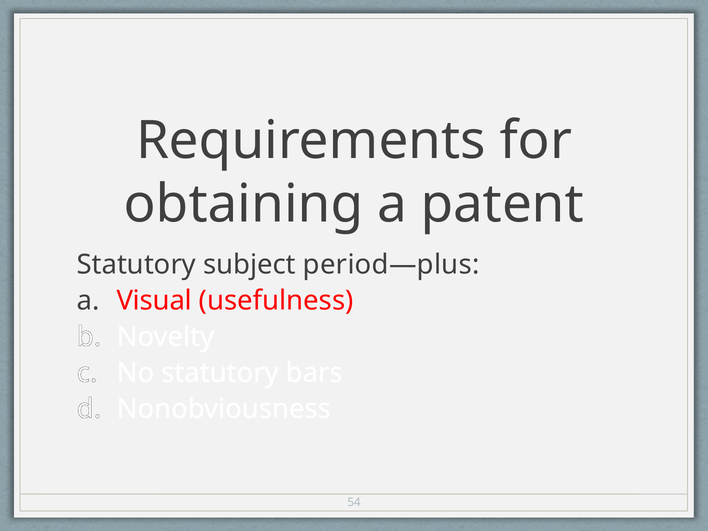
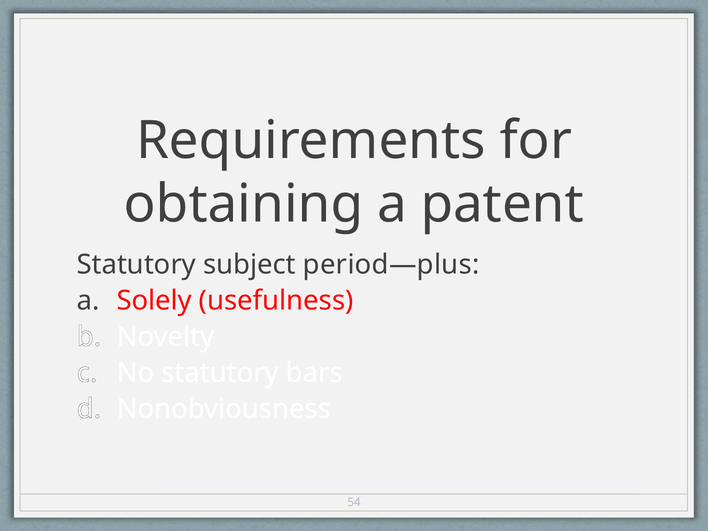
Visual: Visual -> Solely (154, 301)
